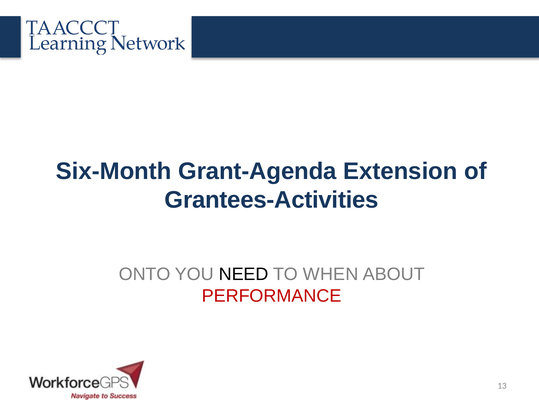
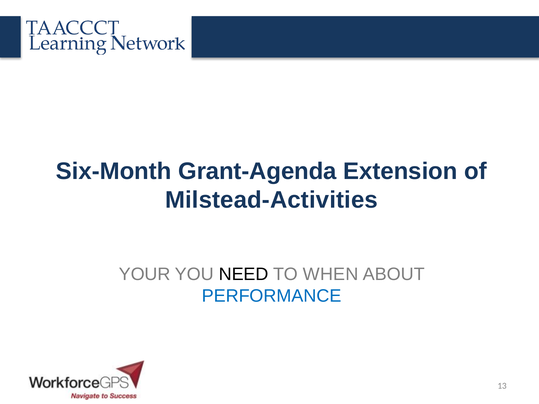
Grantees-Activities: Grantees-Activities -> Milstead-Activities (271, 200)
ONTO: ONTO -> YOUR (145, 274)
PERFORMANCE colour: red -> blue (272, 296)
